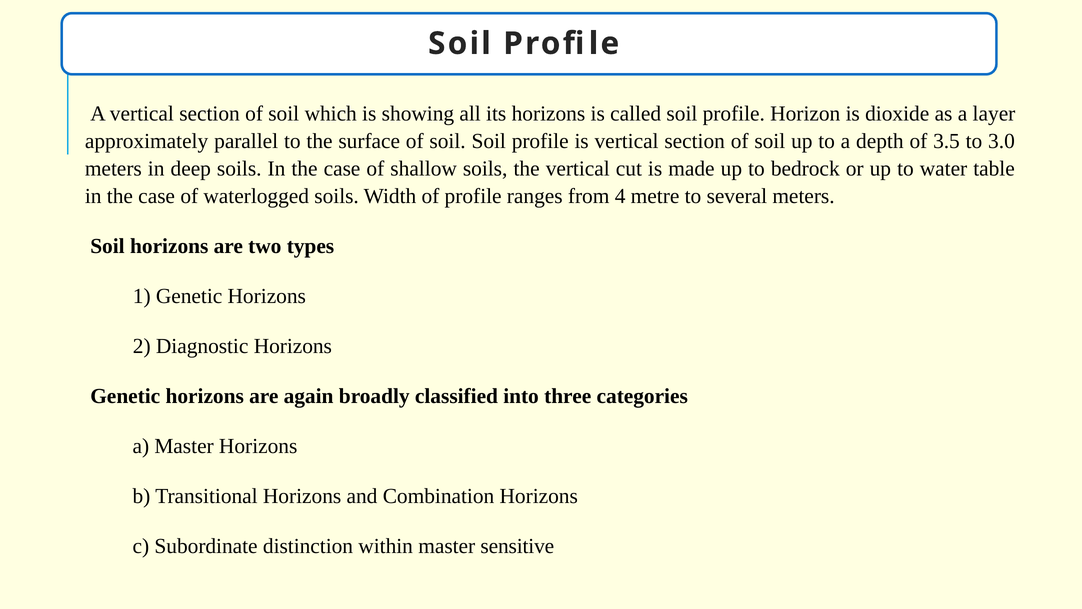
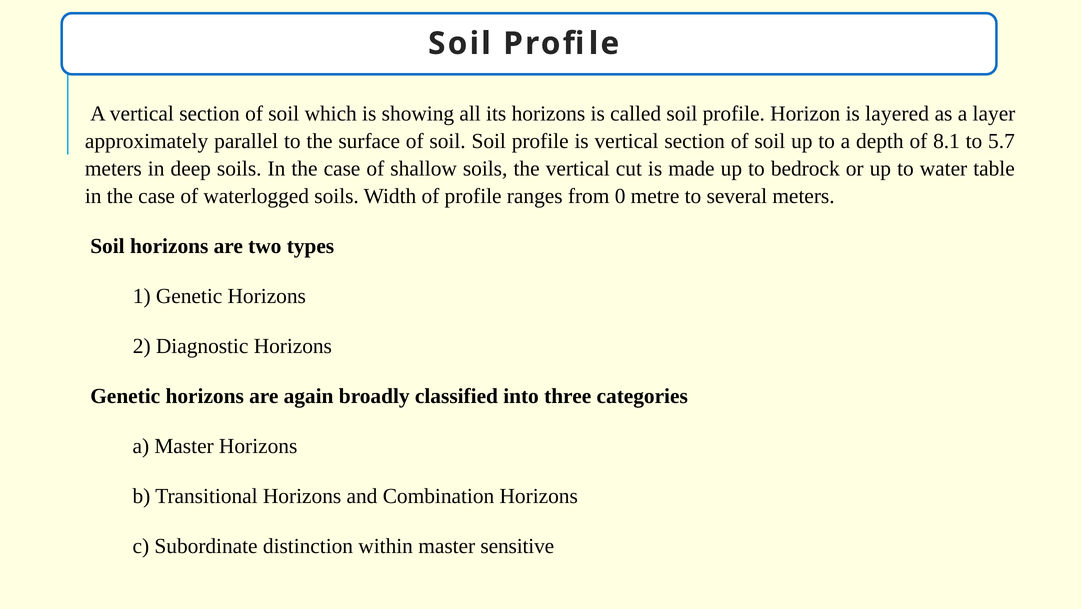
dioxide: dioxide -> layered (897, 114)
3.5: 3.5 -> 8.1 (946, 141)
3.0: 3.0 -> 5.7 (1001, 141)
4: 4 -> 0 (620, 196)
